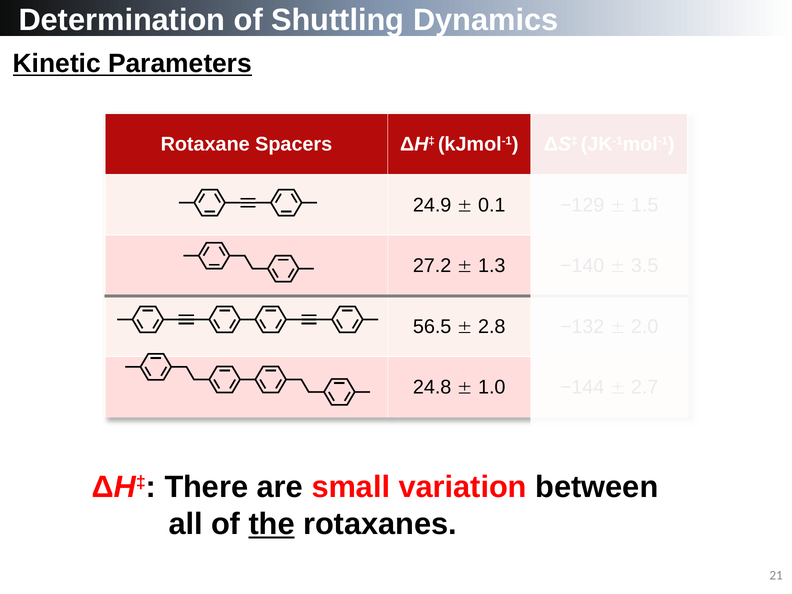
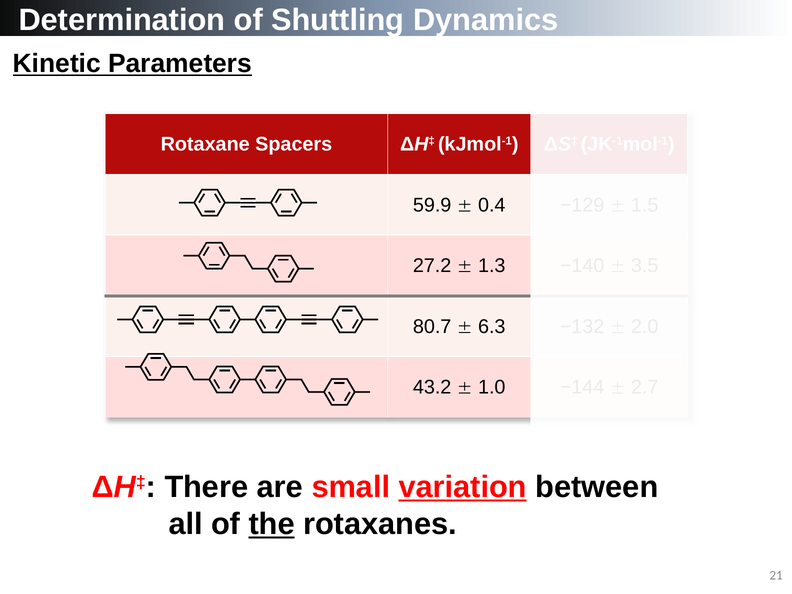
24.9: 24.9 -> 59.9 (432, 205)
0.1: 0.1 -> 0.4 (492, 205)
56.5: 56.5 -> 80.7 (432, 327)
2.8: 2.8 -> 6.3 (492, 327)
24.8: 24.8 -> 43.2 (432, 387)
variation underline: none -> present (463, 487)
